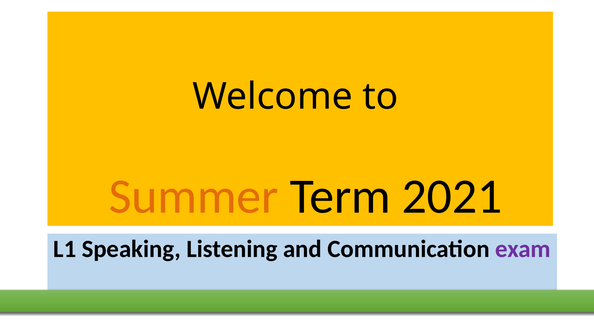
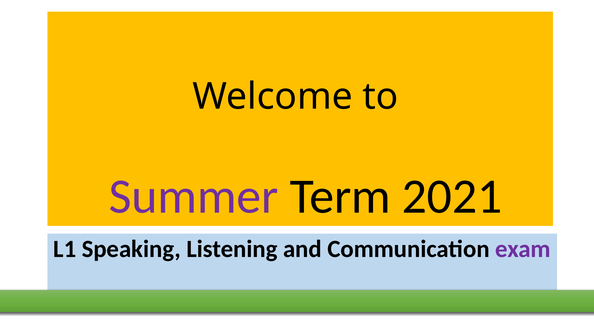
Summer colour: orange -> purple (194, 197)
